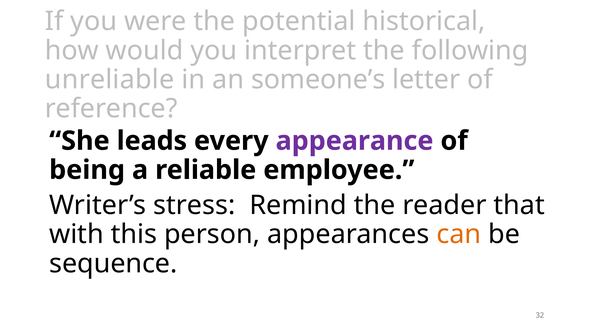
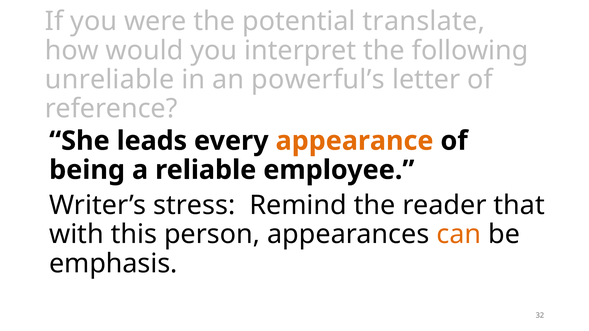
historical: historical -> translate (424, 21)
someone’s: someone’s -> powerful’s (318, 80)
appearance colour: purple -> orange (355, 141)
sequence: sequence -> emphasis (113, 264)
